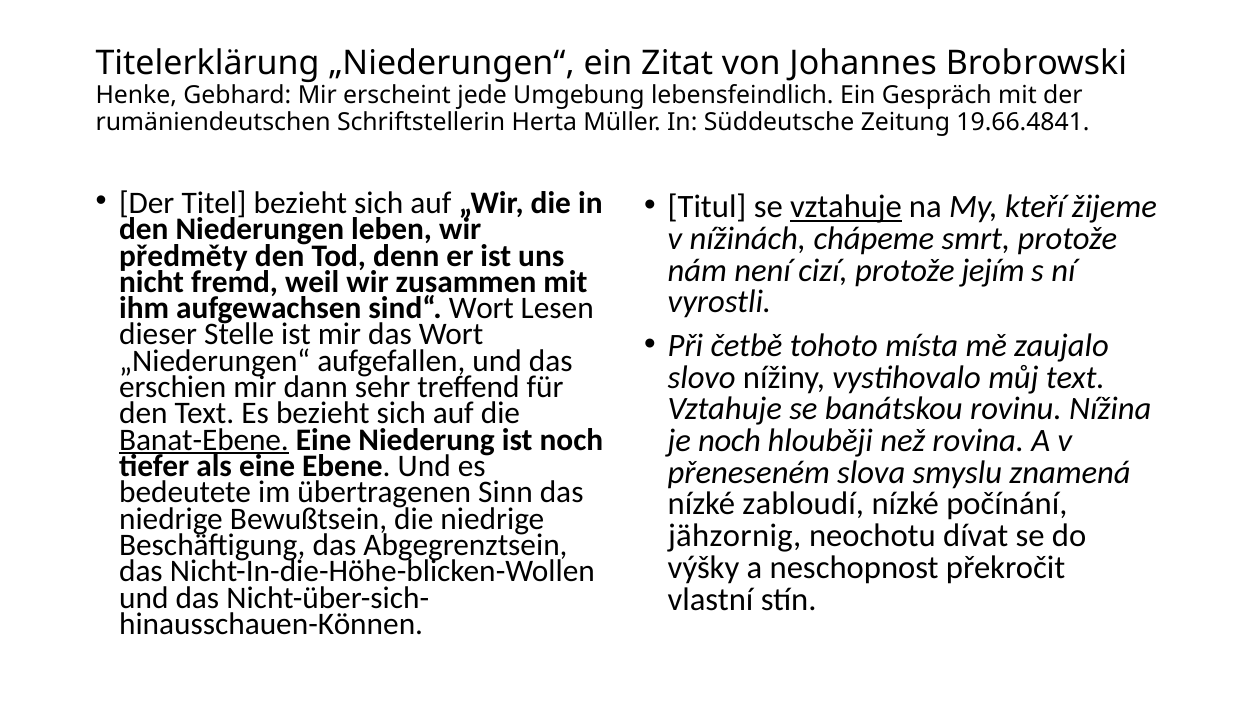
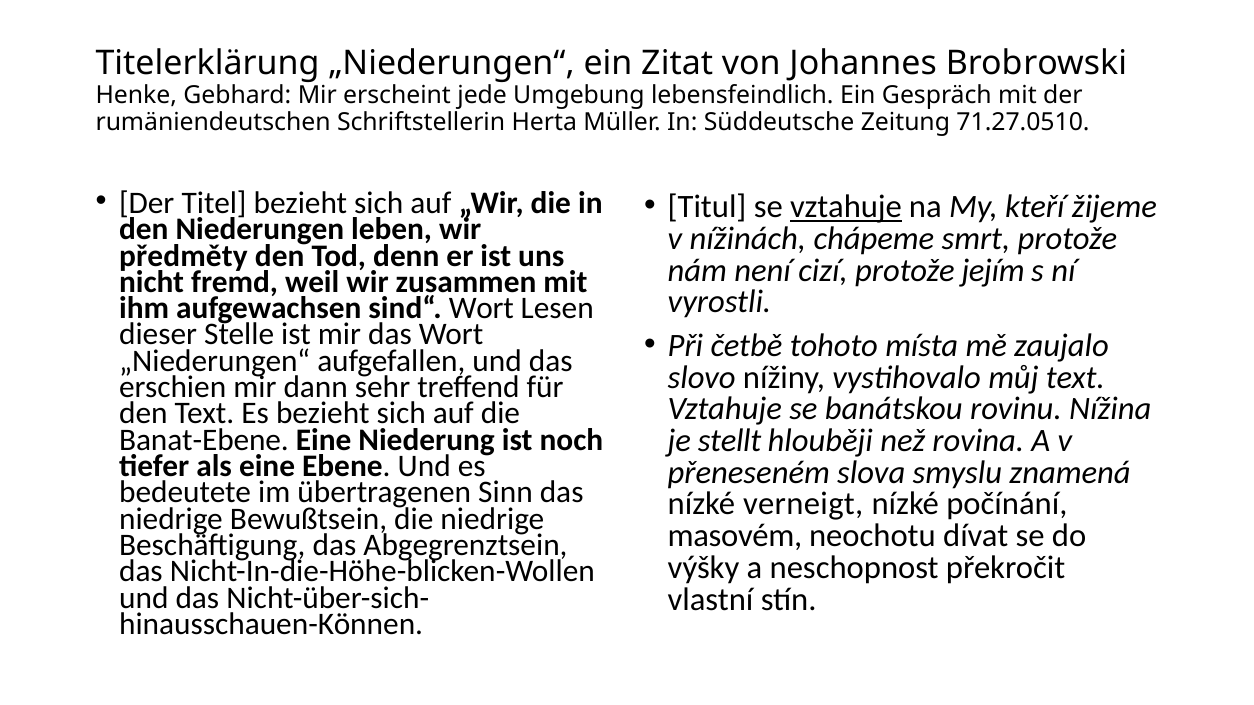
19.66.4841: 19.66.4841 -> 71.27.0510 (1023, 122)
Banat-Ebene underline: present -> none (204, 440)
je noch: noch -> stellt (730, 441)
zabloudí: zabloudí -> verneigt (803, 504)
jähzornig: jähzornig -> masovém (735, 536)
